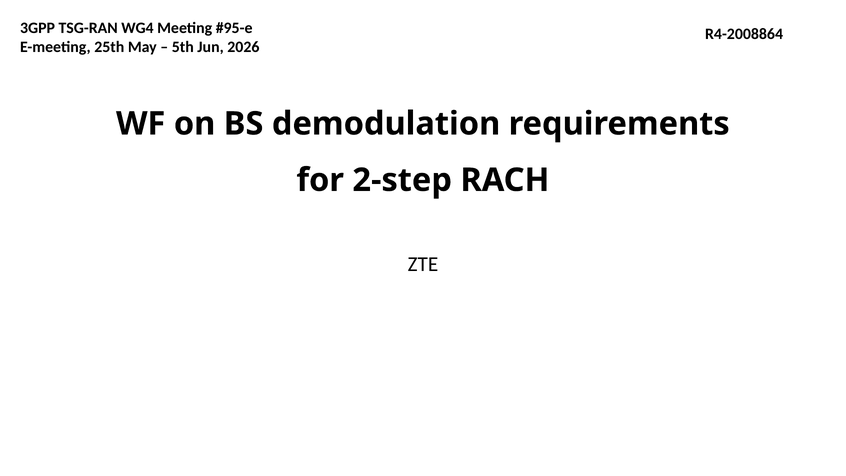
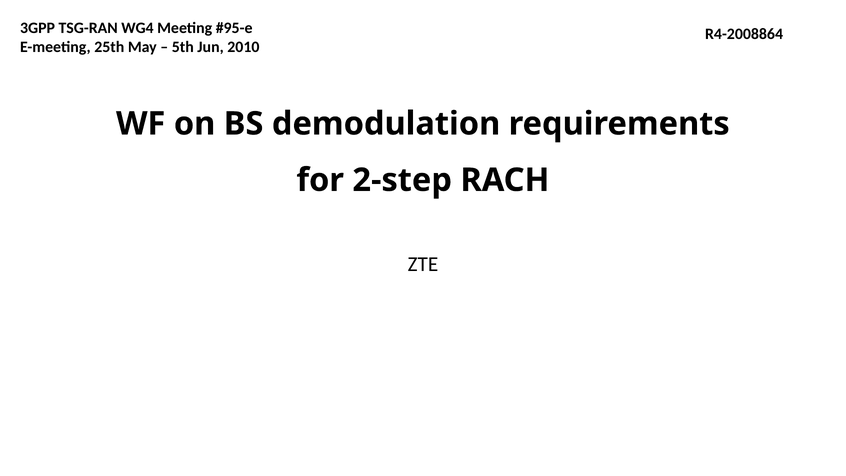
2026: 2026 -> 2010 (243, 47)
